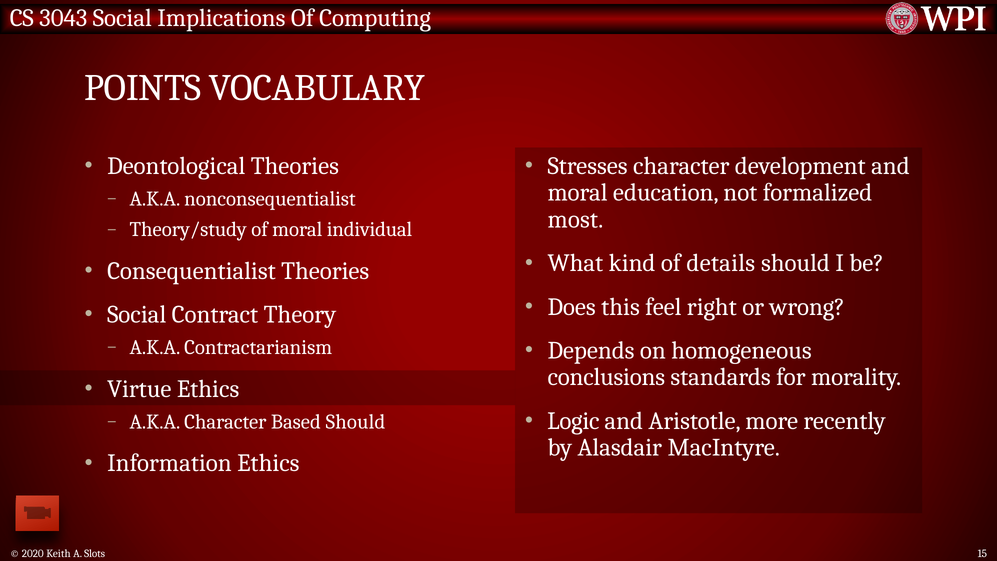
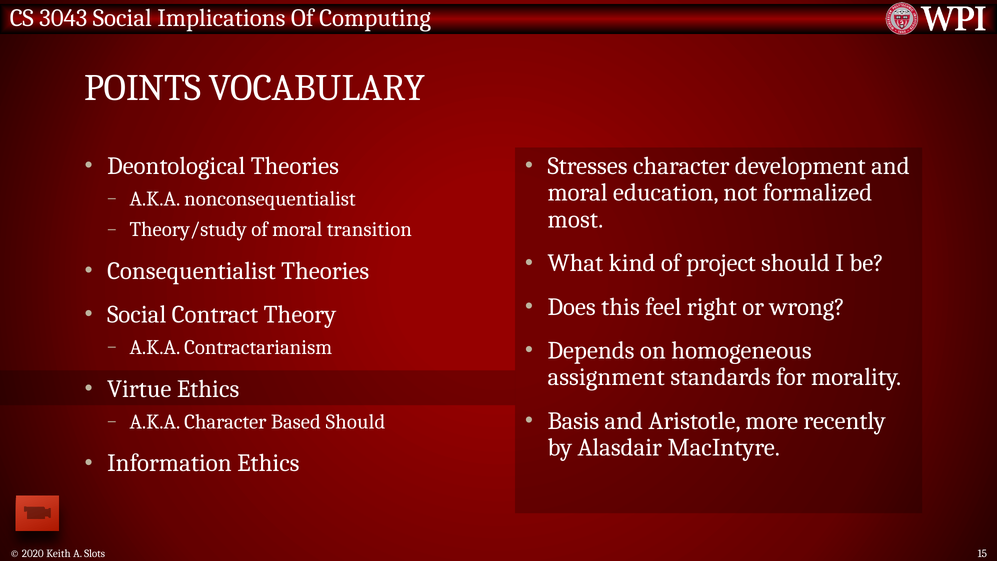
individual: individual -> transition (369, 230)
details: details -> project (721, 263)
conclusions: conclusions -> assignment (606, 377)
Logic: Logic -> Basis (573, 421)
